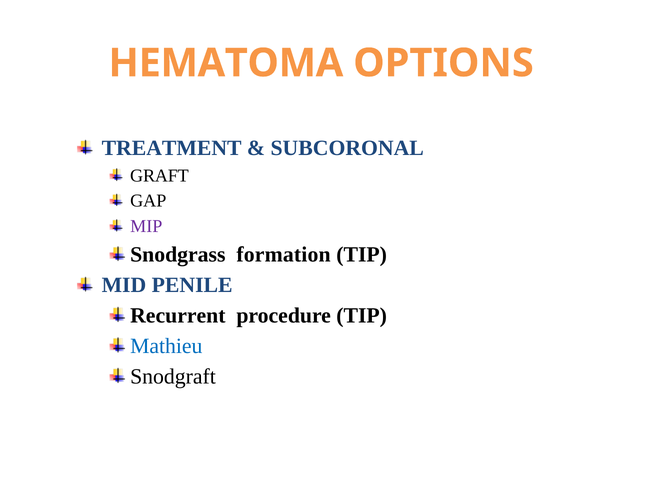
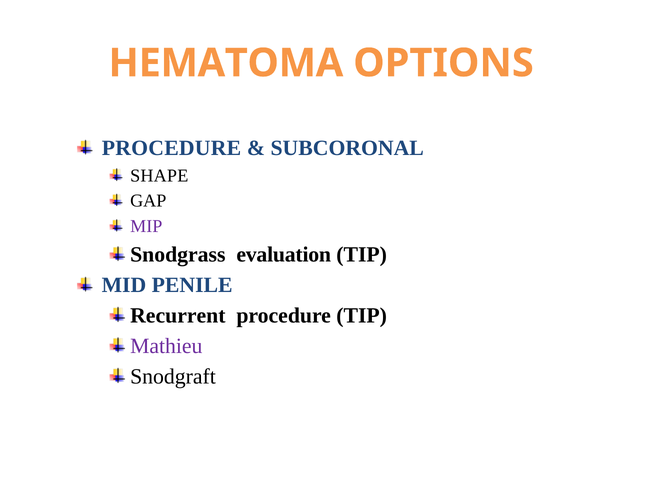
TREATMENT: TREATMENT -> PROCEDURE (172, 148)
GRAFT: GRAFT -> SHAPE (159, 176)
formation: formation -> evaluation (284, 255)
Mathieu colour: blue -> purple (166, 346)
